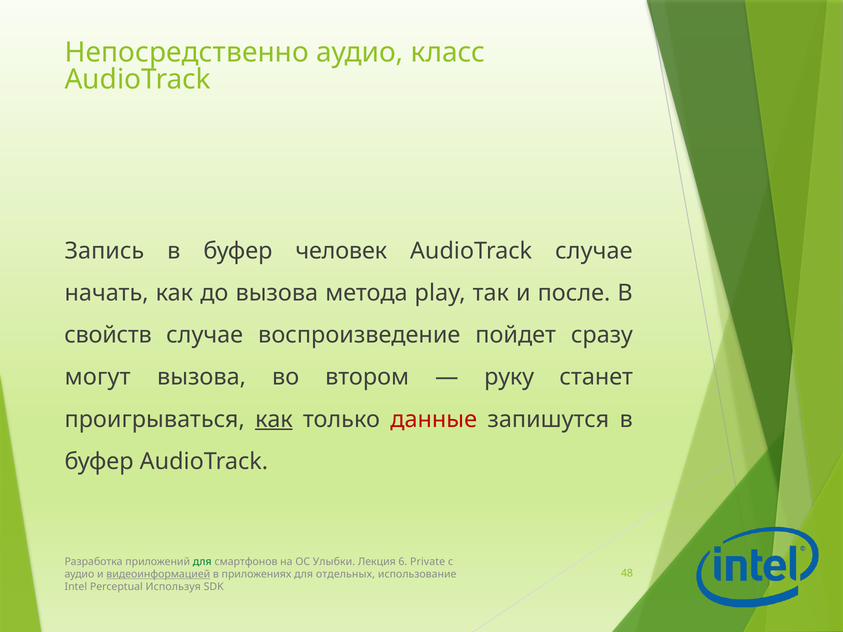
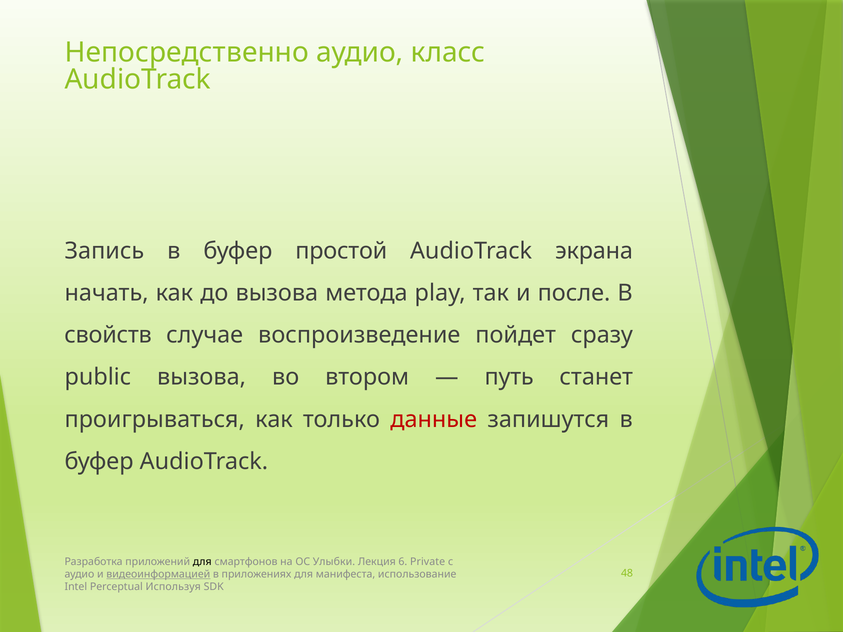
человек: человек -> простой (341, 251)
AudioTrack случае: случае -> экрана (594, 251)
могут: могут -> public (98, 377)
руку: руку -> путь (509, 377)
как underline: present -> none (274, 419)
для colour: green -> black (202, 562)
отдельных: отдельных -> манифеста (346, 575)
